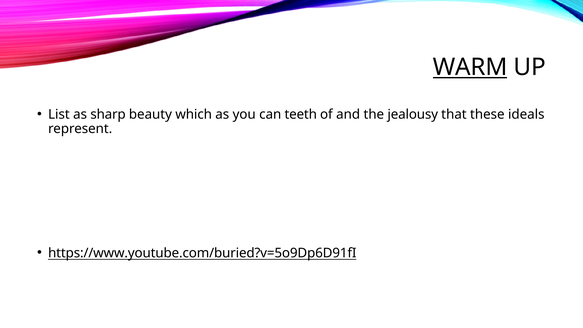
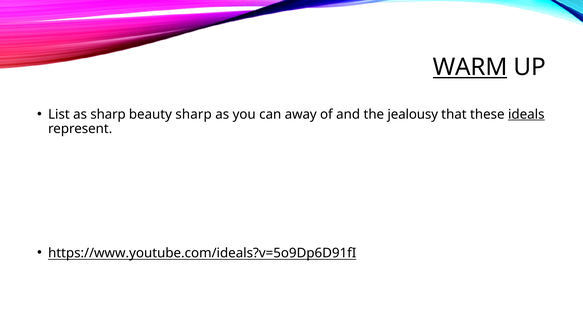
beauty which: which -> sharp (194, 114)
teeth: teeth -> away (301, 114)
ideals underline: none -> present (526, 114)
https://www.youtube.com/buried?v=5o9Dp6D91fI: https://www.youtube.com/buried?v=5o9Dp6D91fI -> https://www.youtube.com/ideals?v=5o9Dp6D91fI (202, 253)
